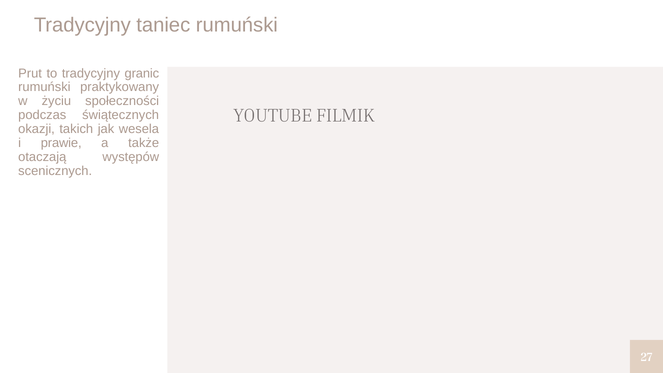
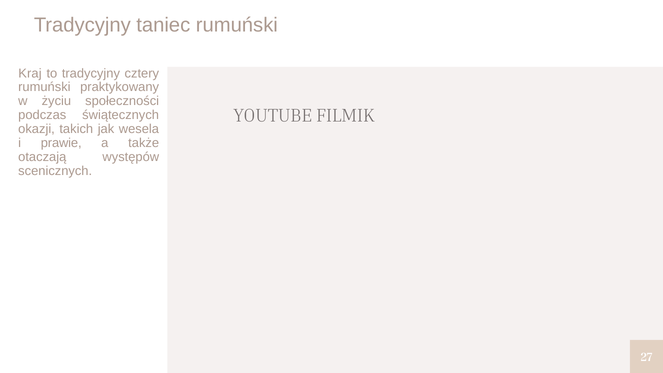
Prut: Prut -> Kraj (30, 73)
granic: granic -> cztery (142, 73)
